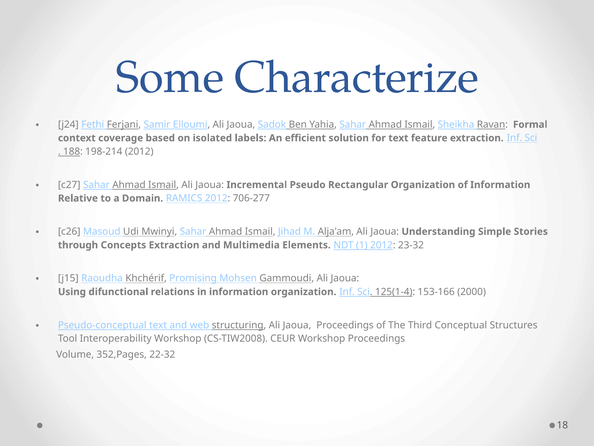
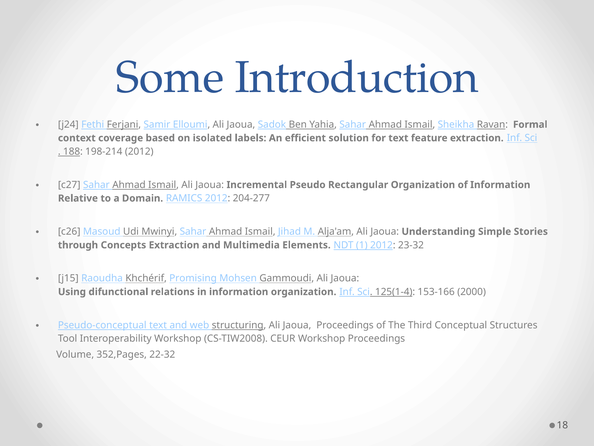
Characterize: Characterize -> Introduction (357, 77)
706-277: 706-277 -> 204-277 (251, 198)
